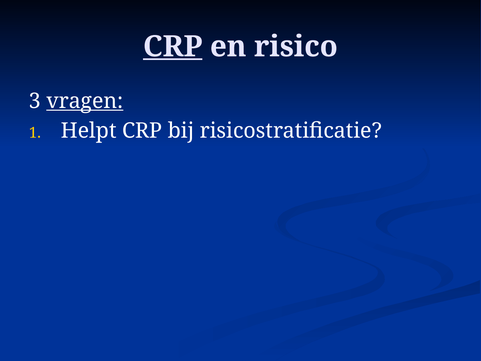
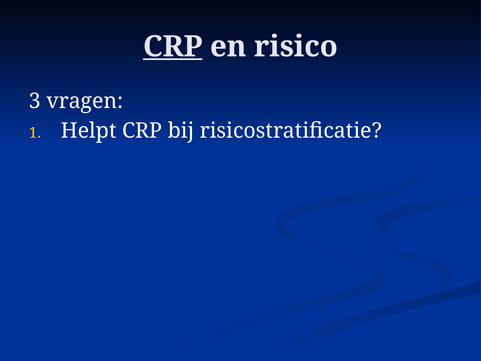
vragen underline: present -> none (85, 101)
